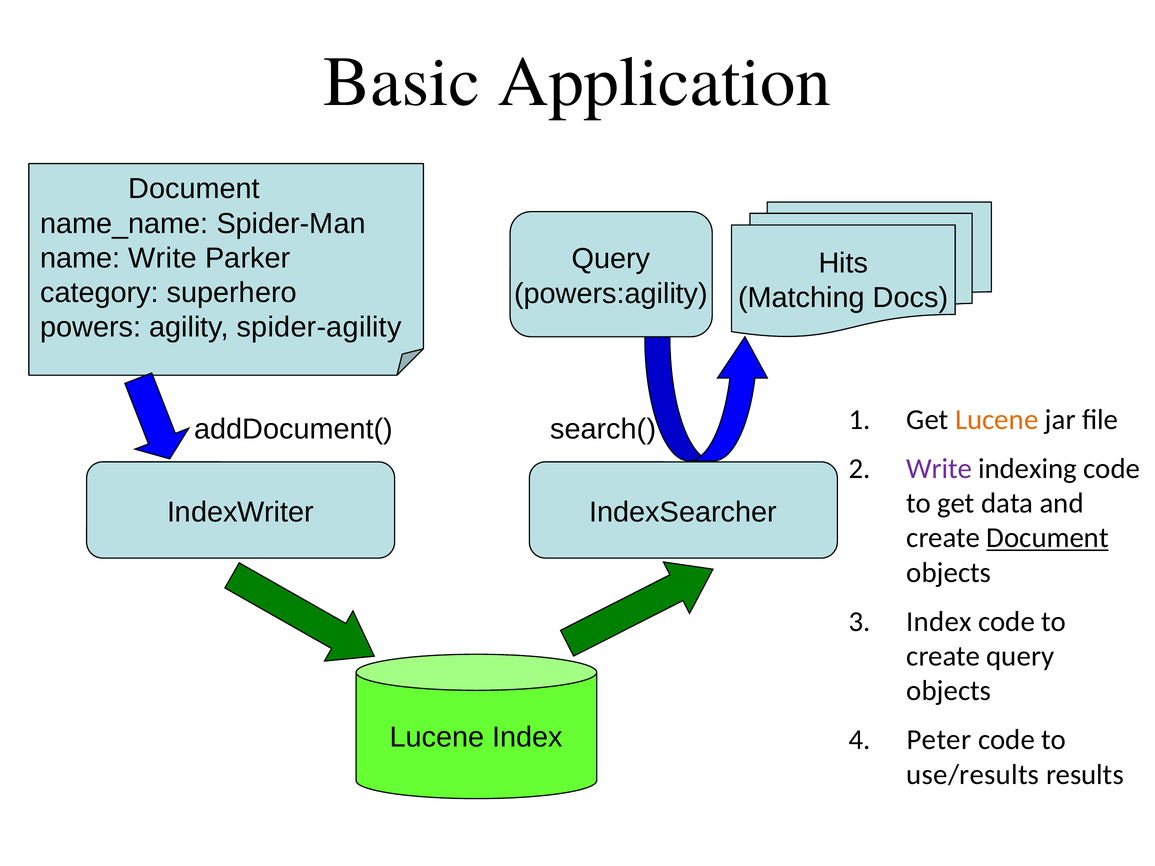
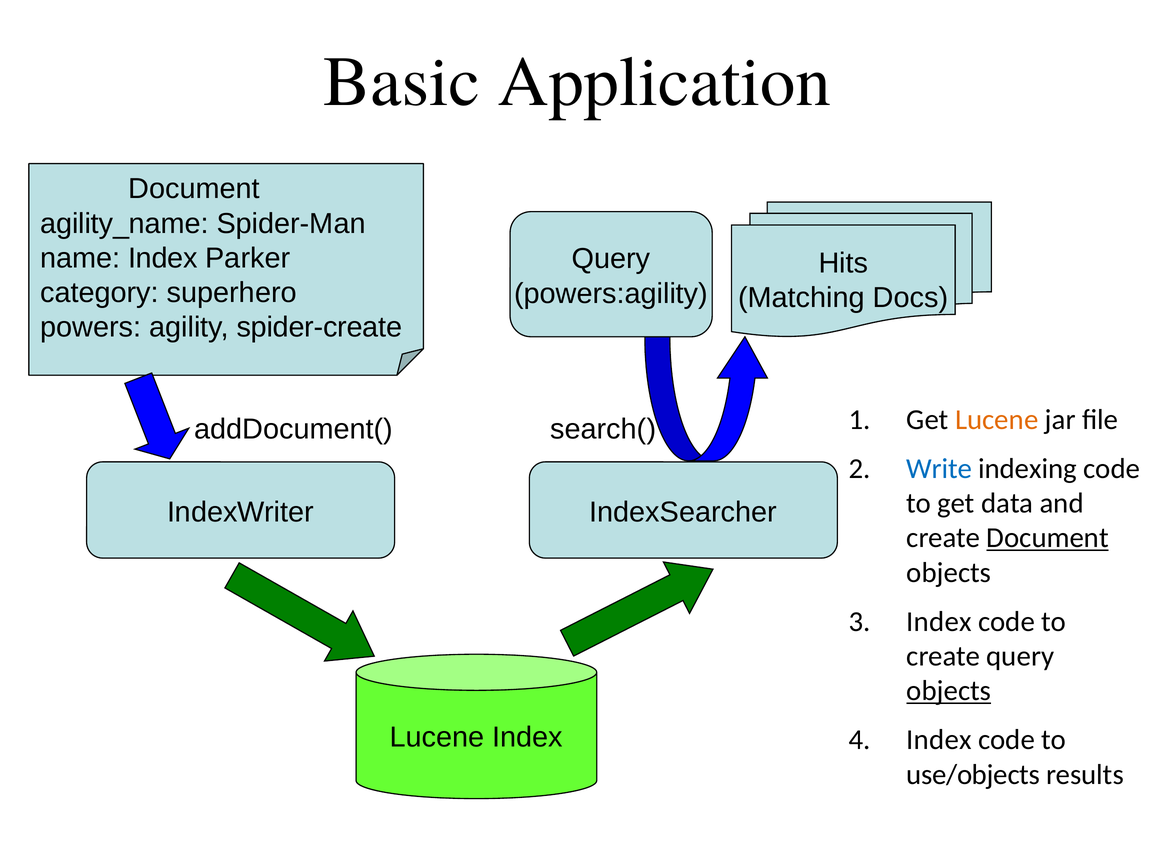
name_name: name_name -> agility_name (124, 224)
name Write: Write -> Index (163, 258)
spider-agility: spider-agility -> spider-create (319, 328)
Write colour: purple -> blue (939, 469)
objects underline: none -> present (949, 691)
Peter: Peter -> Index (939, 740)
use/results: use/results -> use/objects (973, 775)
